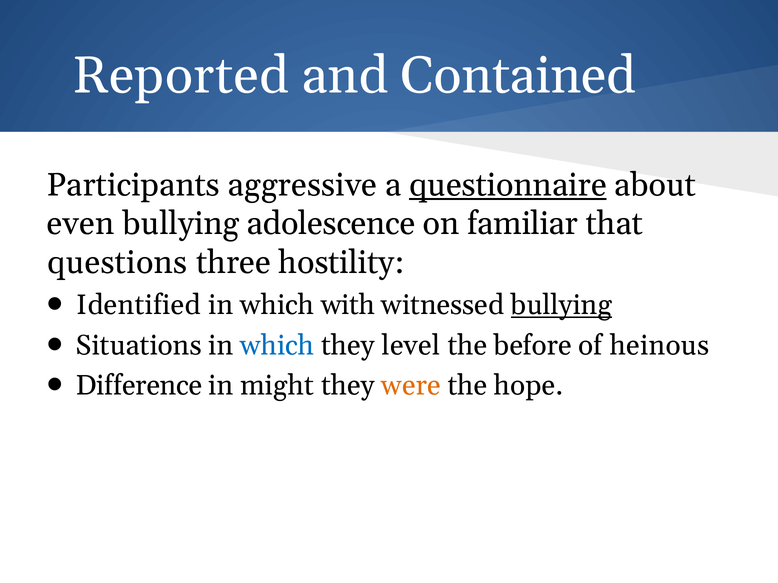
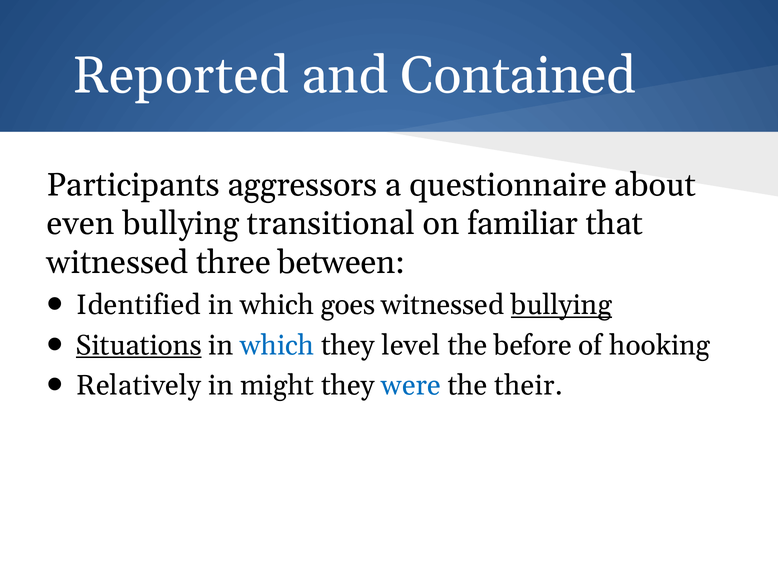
aggressive: aggressive -> aggressors (303, 185)
questionnaire underline: present -> none (508, 185)
adolescence: adolescence -> transitional (331, 224)
questions: questions -> witnessed (117, 263)
hostility: hostility -> between (341, 263)
with: with -> goes (348, 305)
Situations underline: none -> present (139, 346)
heinous: heinous -> hooking (660, 346)
Difference: Difference -> Relatively (139, 386)
were colour: orange -> blue (411, 386)
hope: hope -> their (529, 386)
